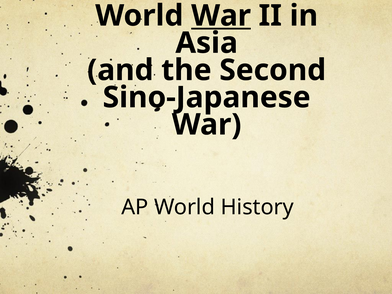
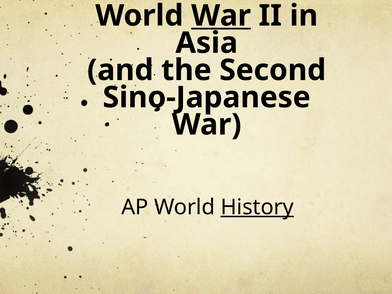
History underline: none -> present (257, 207)
